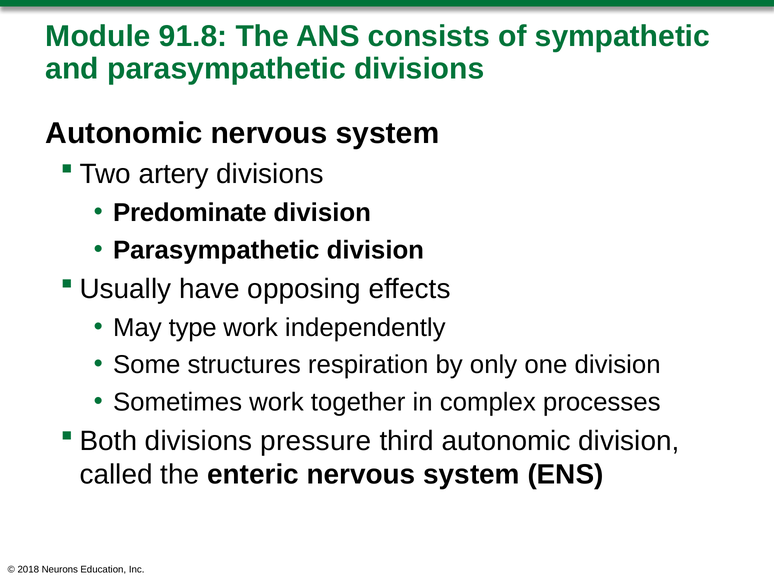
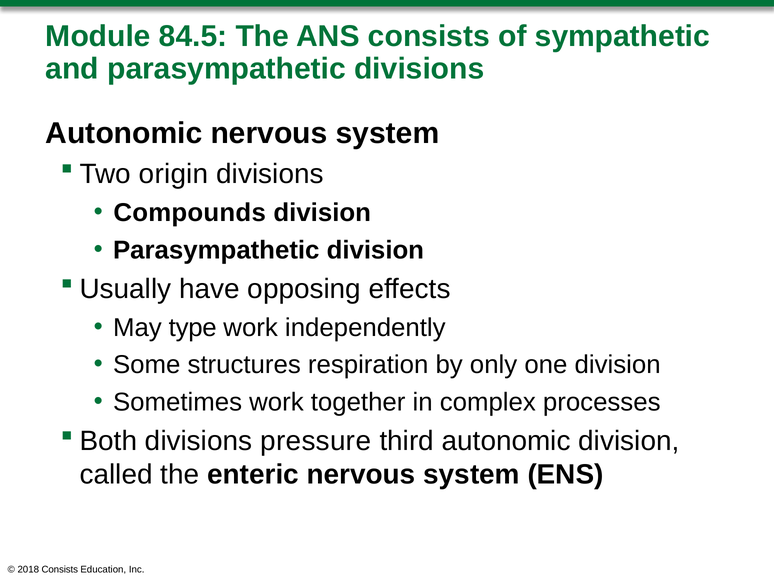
91.8: 91.8 -> 84.5 (193, 36)
artery: artery -> origin (174, 174)
Predominate: Predominate -> Compounds (190, 213)
2018 Neurons: Neurons -> Consists (60, 570)
